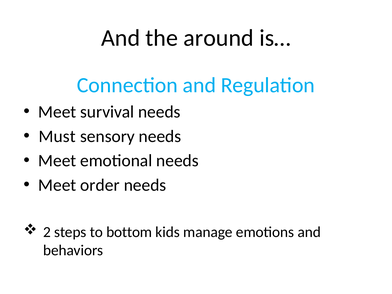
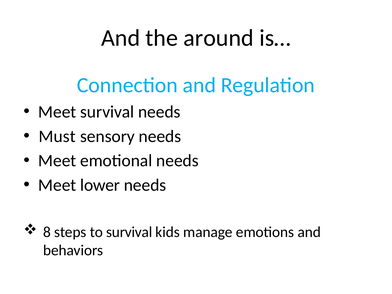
order: order -> lower (100, 185)
2: 2 -> 8 (47, 232)
to bottom: bottom -> survival (129, 232)
